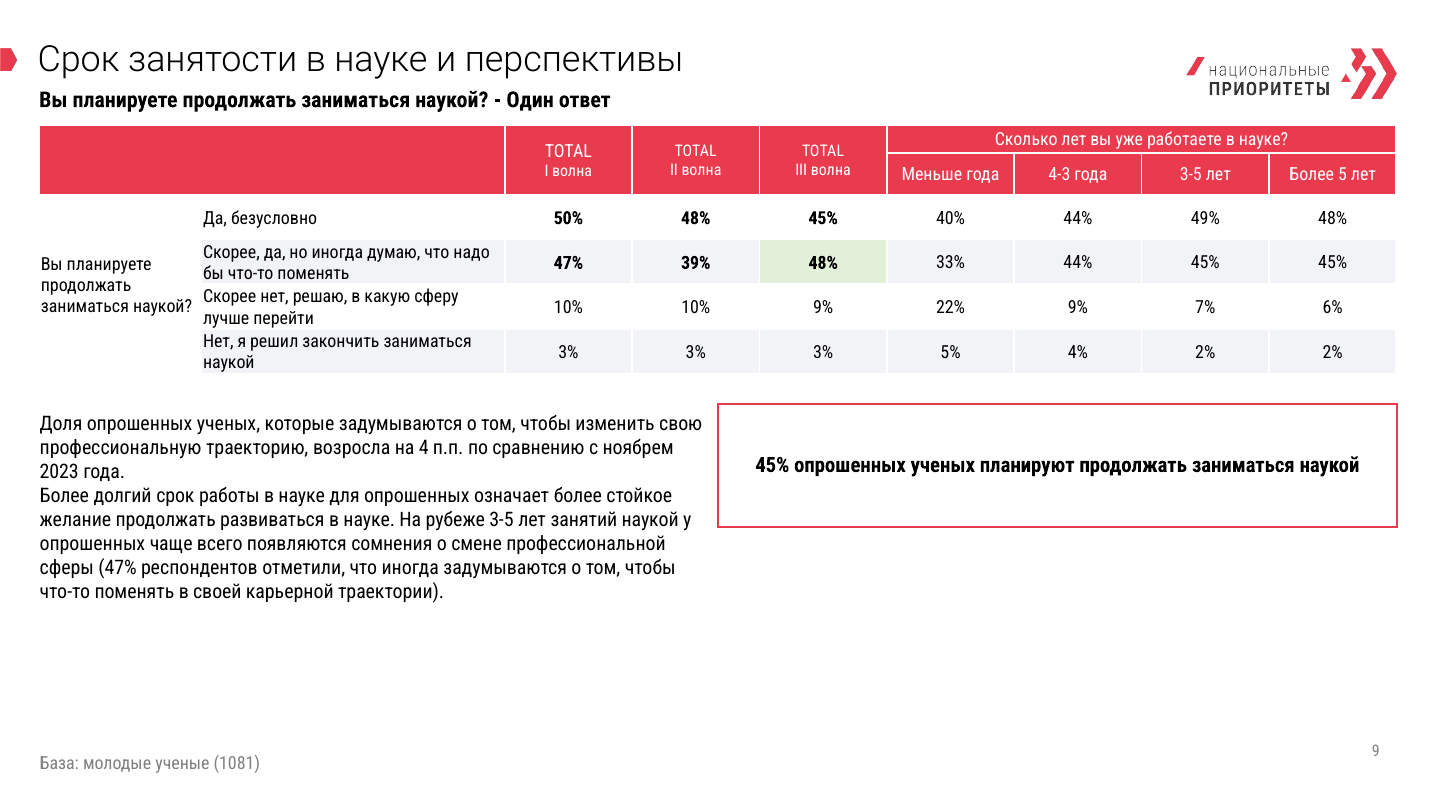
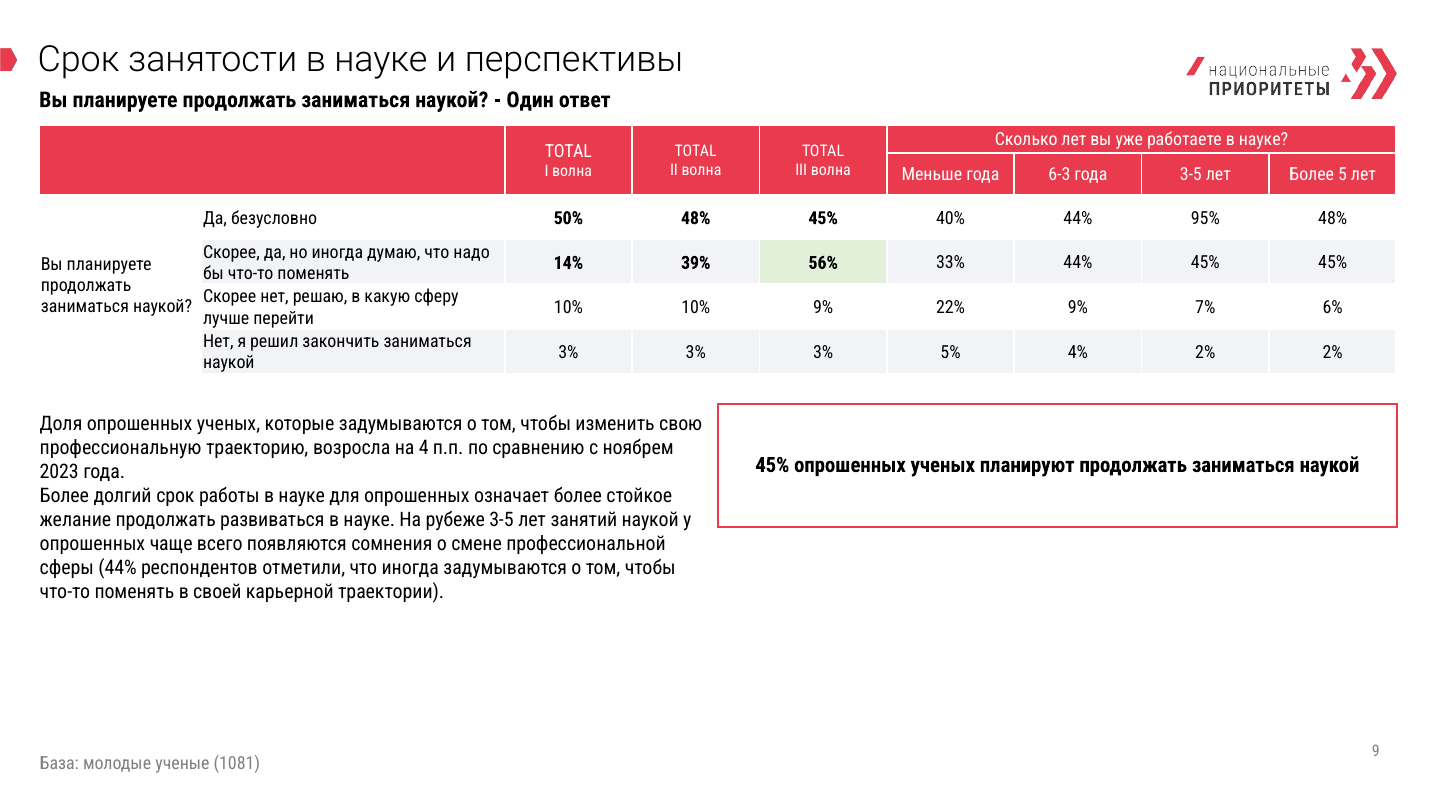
4-3: 4-3 -> 6-3 (1059, 175)
49%: 49% -> 95% (1205, 218)
47%: 47% -> 14% (568, 263)
39% 48%: 48% -> 56% (823, 263)
сферы 47%: 47% -> 44% (118, 568)
